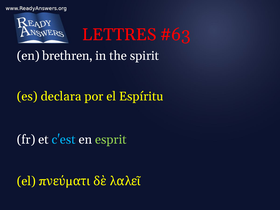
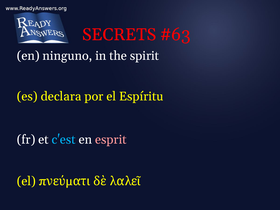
LETTRES: LETTRES -> SECRETS (119, 35)
brethren: brethren -> ninguno (67, 56)
esprit colour: light green -> pink (111, 140)
